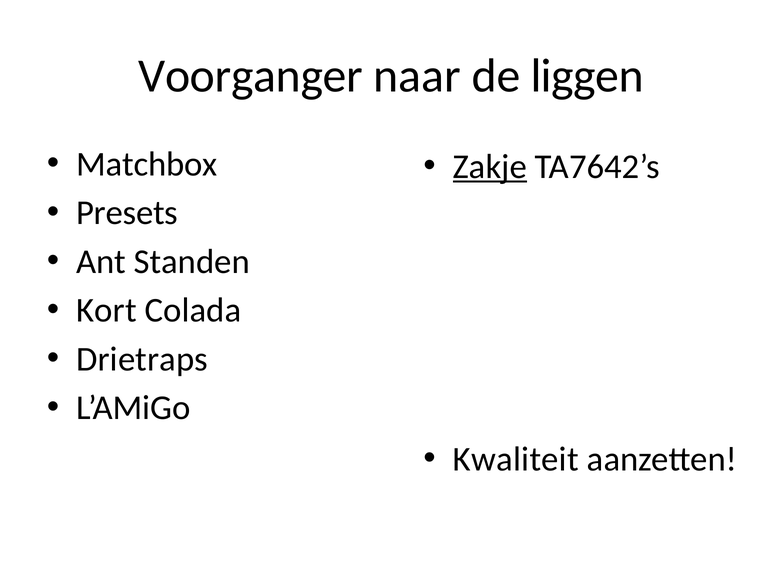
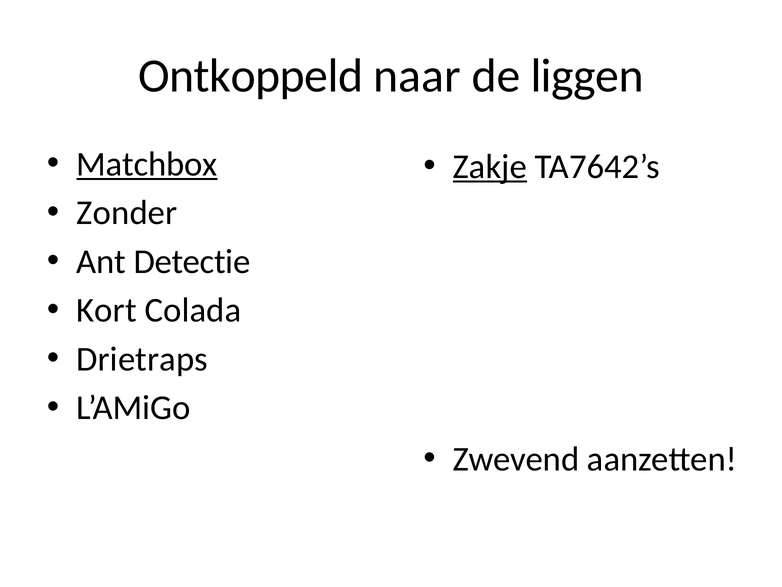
Voorganger: Voorganger -> Ontkoppeld (251, 76)
Matchbox underline: none -> present (147, 164)
Presets: Presets -> Zonder (127, 213)
Standen: Standen -> Detectie (192, 261)
Kwaliteit: Kwaliteit -> Zwevend (516, 459)
